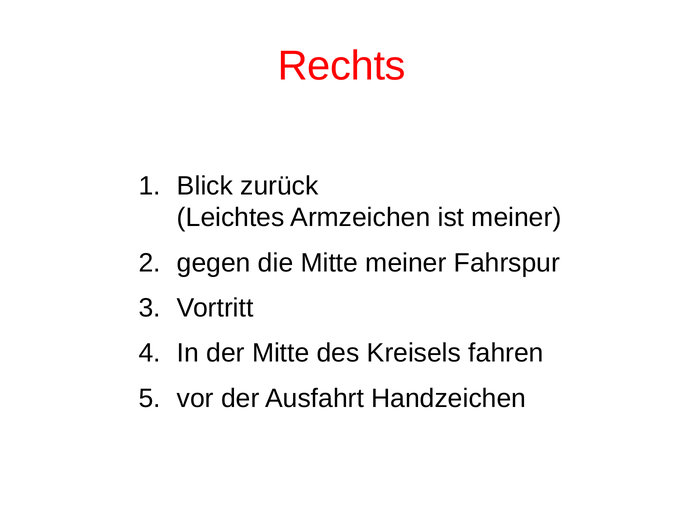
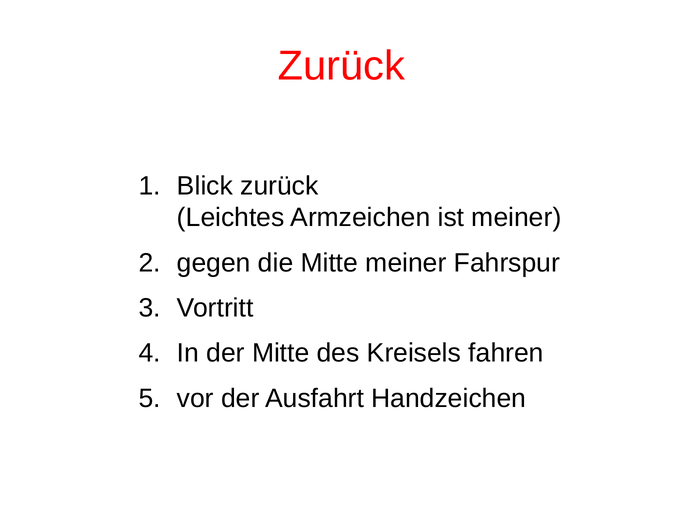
Rechts: Rechts -> Zurück (341, 66)
